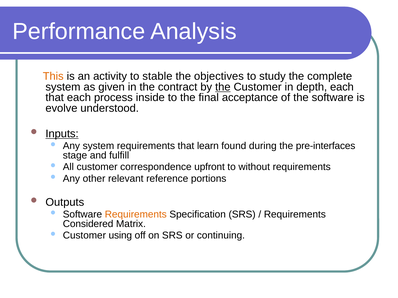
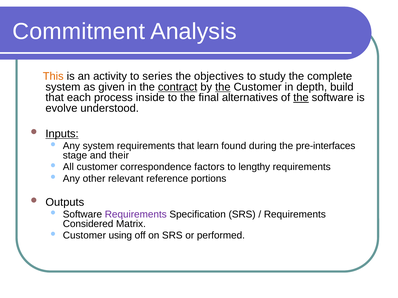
Performance: Performance -> Commitment (79, 31)
stable: stable -> series (157, 76)
contract underline: none -> present (178, 87)
depth each: each -> build (342, 87)
acceptance: acceptance -> alternatives (250, 98)
the underline: none -> present (301, 98)
fulfill: fulfill -> their (119, 156)
upfront: upfront -> factors (209, 167)
without: without -> lengthy (254, 167)
Requirements colour: orange -> purple (136, 215)
continuing: continuing -> performed (221, 236)
